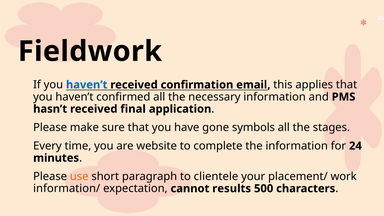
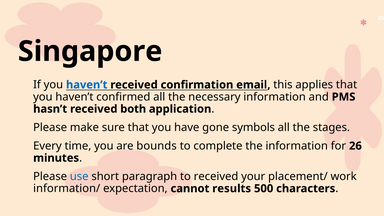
Fieldwork: Fieldwork -> Singapore (90, 51)
final: final -> both (133, 109)
website: website -> bounds (157, 146)
24: 24 -> 26 (355, 146)
use colour: orange -> blue (79, 176)
to clientele: clientele -> received (216, 176)
